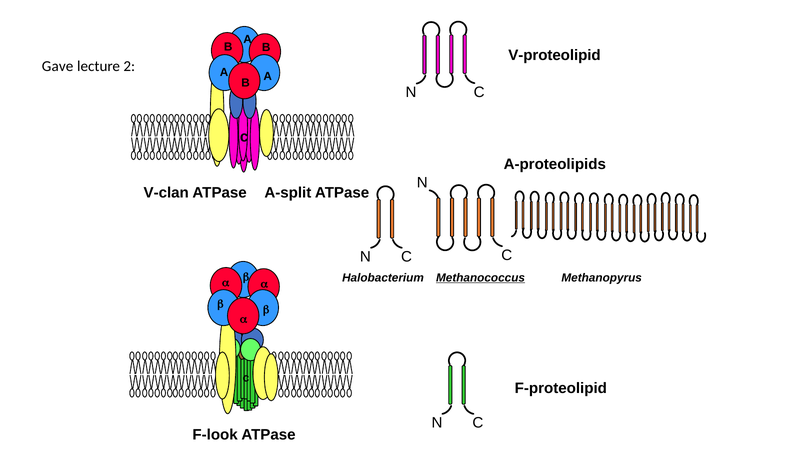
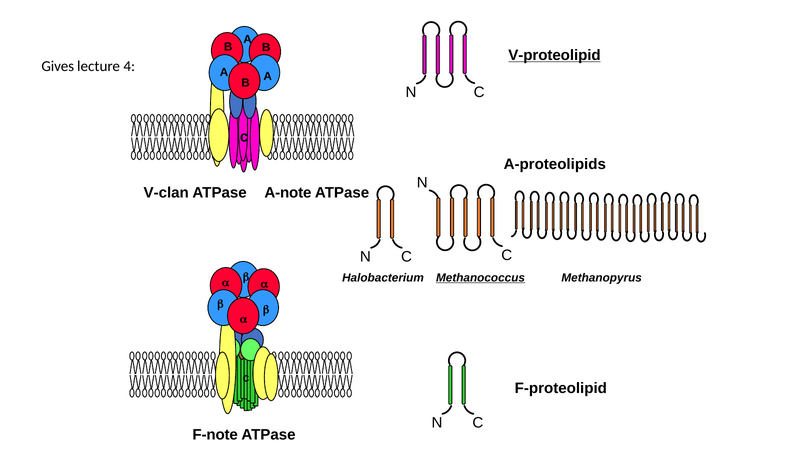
V-proteolipid underline: none -> present (554, 55)
Gave: Gave -> Gives (58, 66)
2: 2 -> 4 (129, 66)
A-split: A-split -> A-note (288, 193)
F-look: F-look -> F-note (215, 435)
